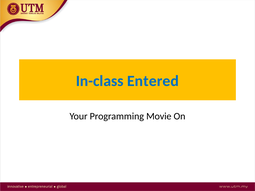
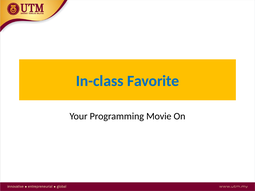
Entered: Entered -> Favorite (153, 81)
